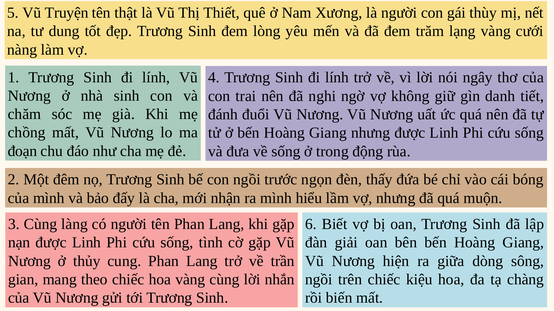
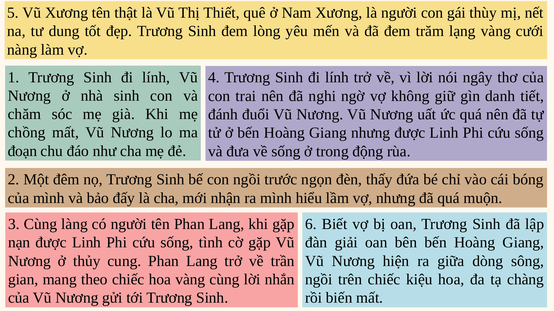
Vũ Truyện: Truyện -> Xương (67, 13)
